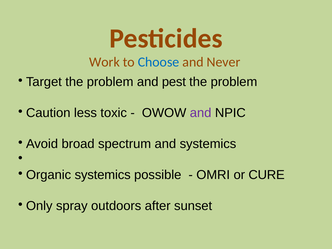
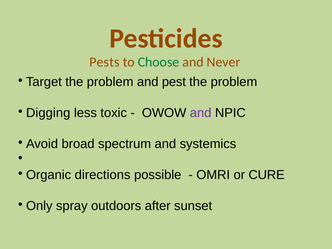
Work: Work -> Pests (104, 62)
Choose colour: blue -> green (159, 62)
Caution: Caution -> Digging (48, 113)
Organic systemics: systemics -> directions (103, 175)
